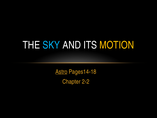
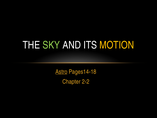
SKY colour: light blue -> light green (51, 45)
